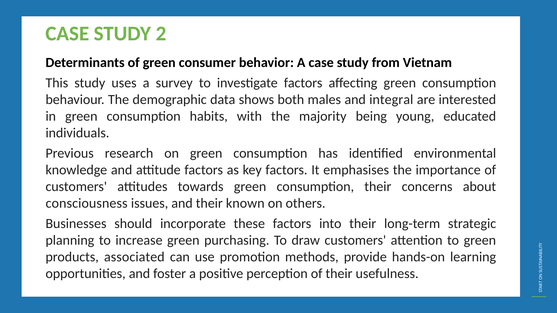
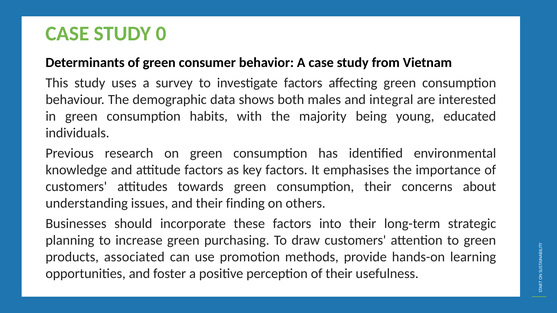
2: 2 -> 0 (161, 34)
consciousness: consciousness -> understanding (87, 203)
known: known -> finding (245, 203)
